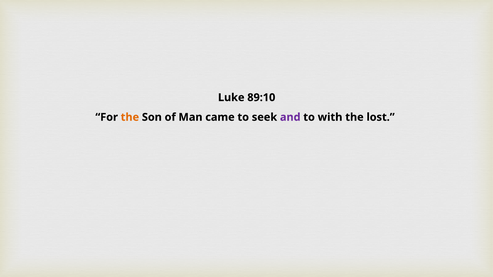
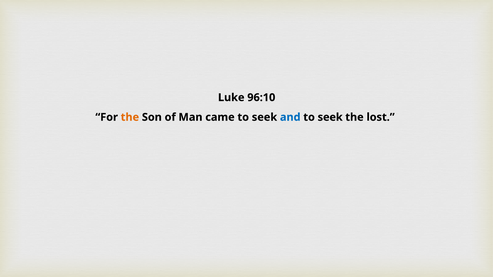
89:10: 89:10 -> 96:10 (261, 98)
and colour: purple -> blue (290, 117)
with: with -> seek (330, 117)
